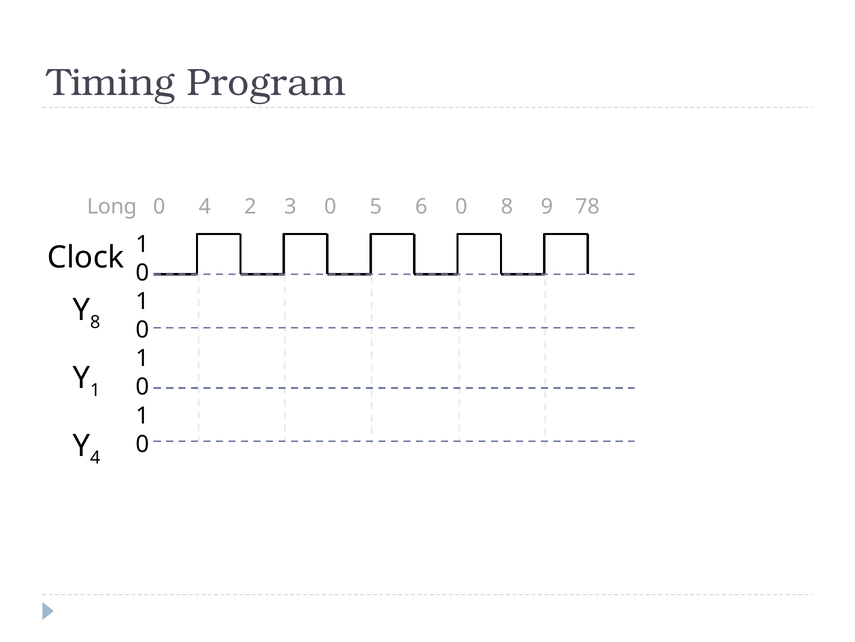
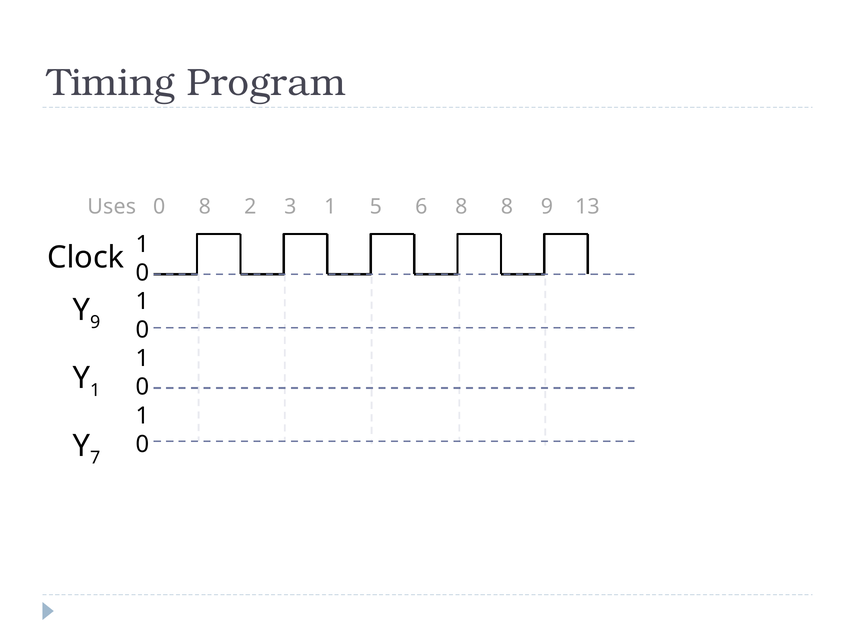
Long: Long -> Uses (112, 207)
0 4: 4 -> 8 (205, 207)
3 0: 0 -> 1 (330, 207)
6 0: 0 -> 8 (461, 207)
78: 78 -> 13 (587, 207)
8: 8 -> 9 (95, 322)
4: 4 -> 7 (95, 457)
